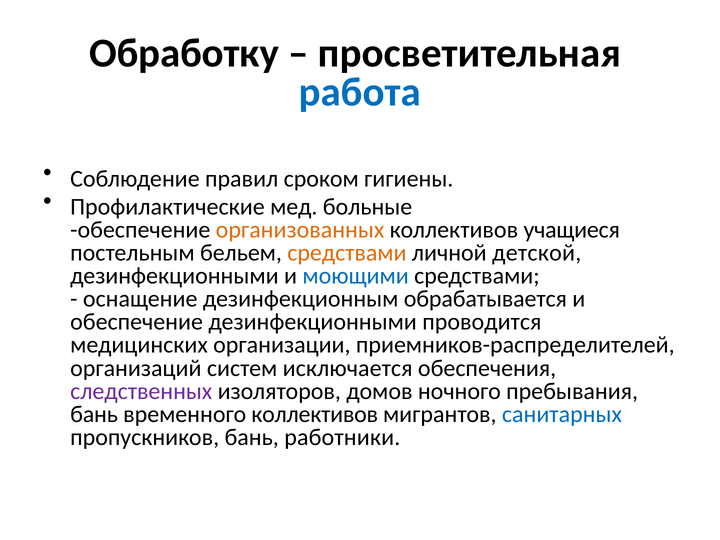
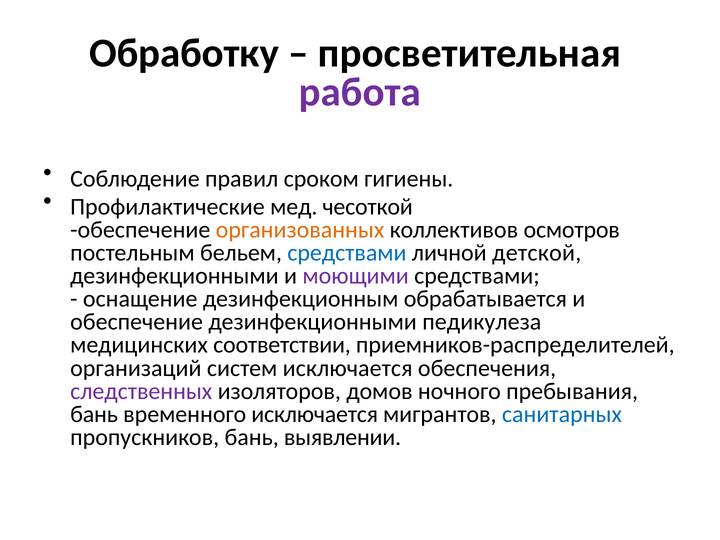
работа colour: blue -> purple (360, 92)
больные: больные -> чесоткой (368, 207)
учащиеся: учащиеся -> осмотров (572, 230)
средствами colour: orange -> blue (347, 253)
моющими colour: blue -> purple (356, 276)
проводится: проводится -> педикулеза (482, 322)
организации: организации -> соответствии (282, 345)
временного коллективов: коллективов -> исключается (315, 414)
работники: работники -> выявлении (343, 437)
